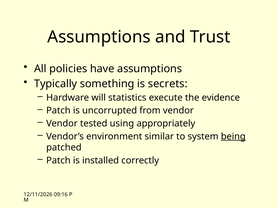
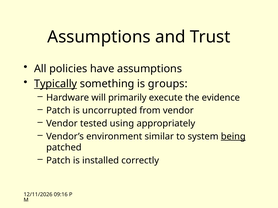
Typically underline: none -> present (56, 84)
secrets: secrets -> groups (168, 84)
statistics: statistics -> primarily (127, 98)
